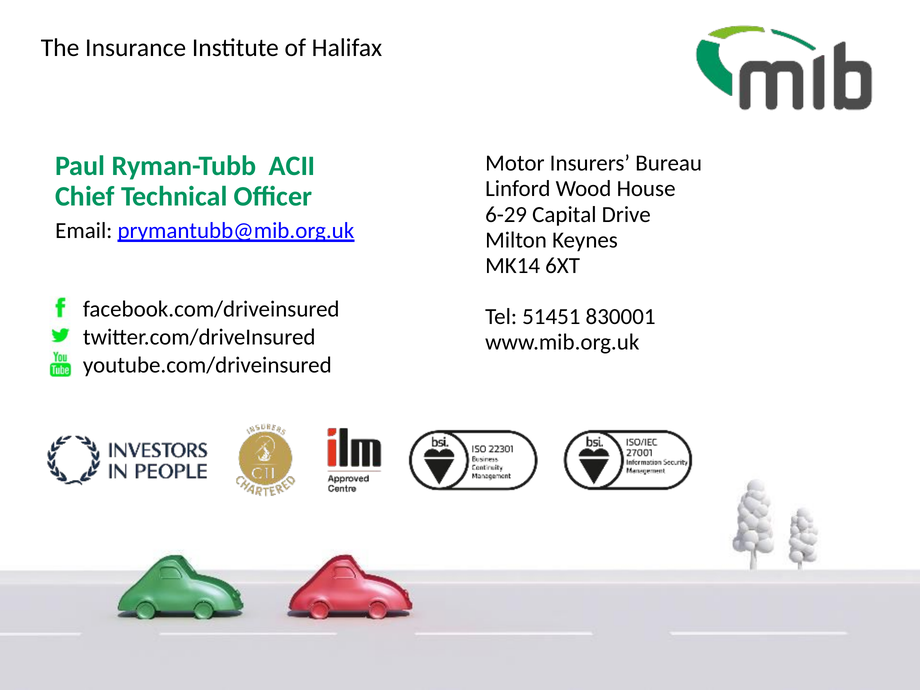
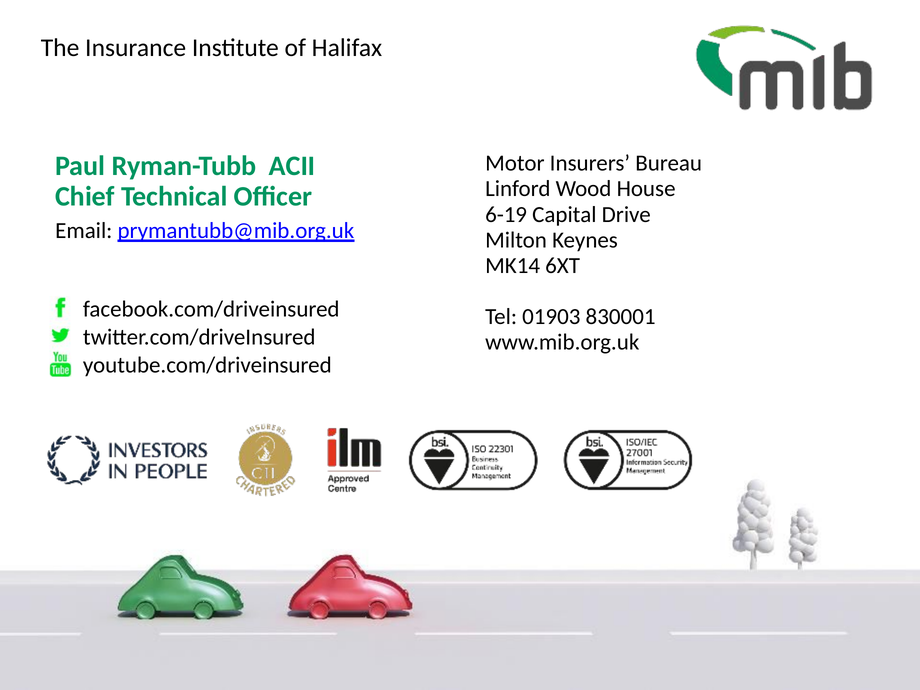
6-29: 6-29 -> 6-19 (506, 214)
51451: 51451 -> 01903 (551, 317)
